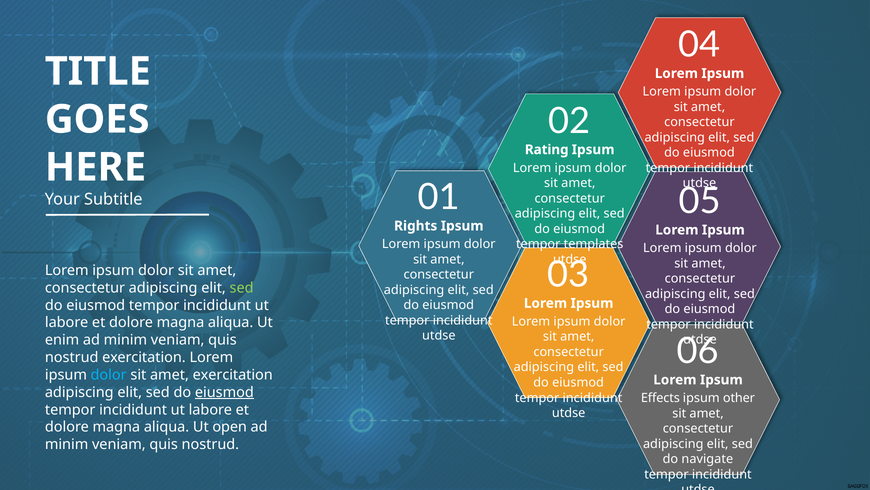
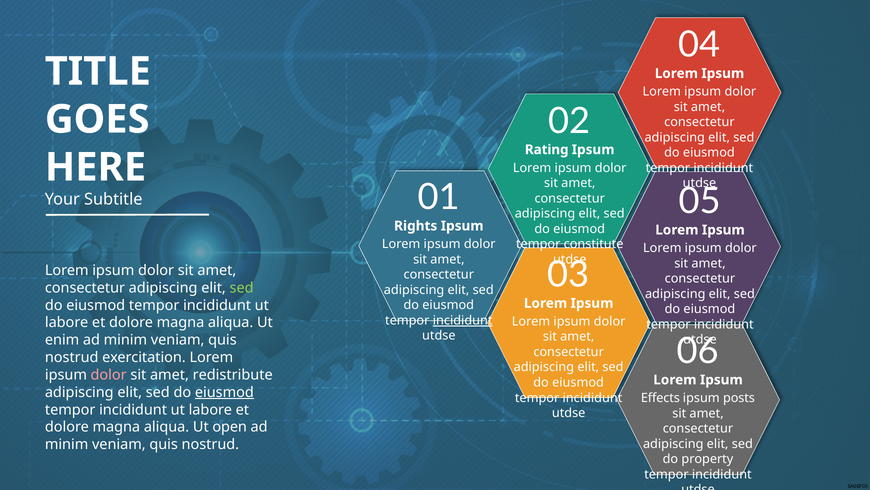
templates: templates -> constitute (594, 244)
incididunt underline: none -> present (463, 320)
dolor colour: light blue -> pink (109, 374)
amet exercitation: exercitation -> redistribute (233, 374)
other: other -> posts (739, 398)
navigate: navigate -> property (707, 459)
